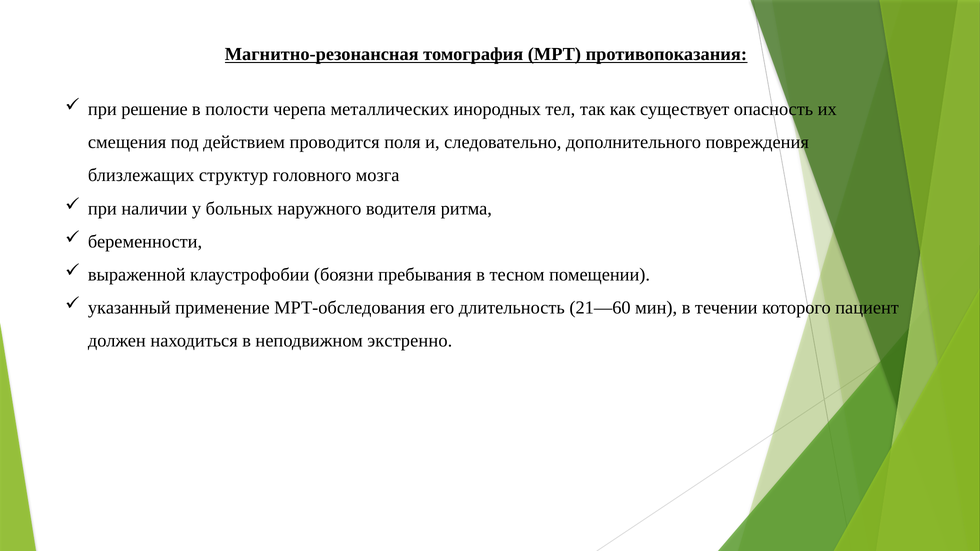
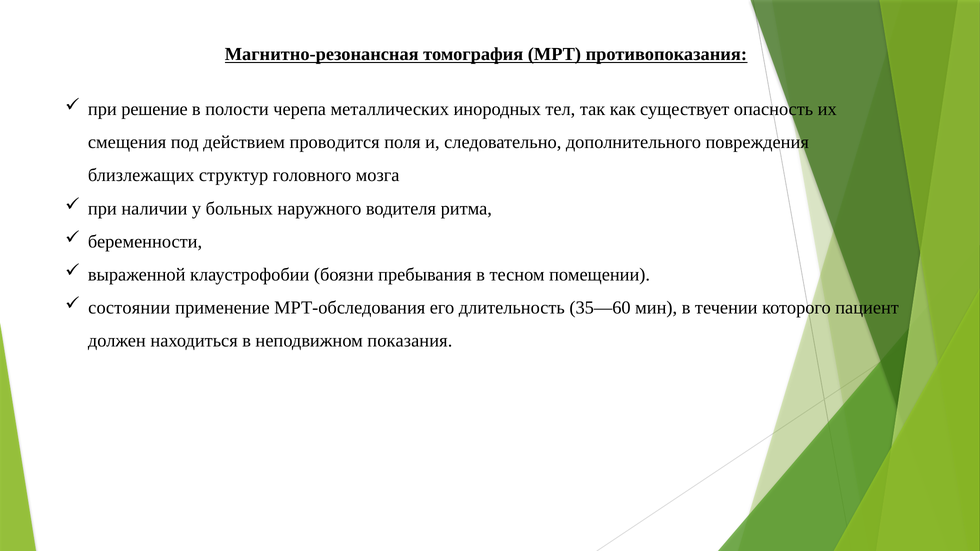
указанный: указанный -> состоянии (129, 308)
21—60: 21—60 -> 35—60 (600, 308)
экстренно: экстренно -> показания (410, 341)
